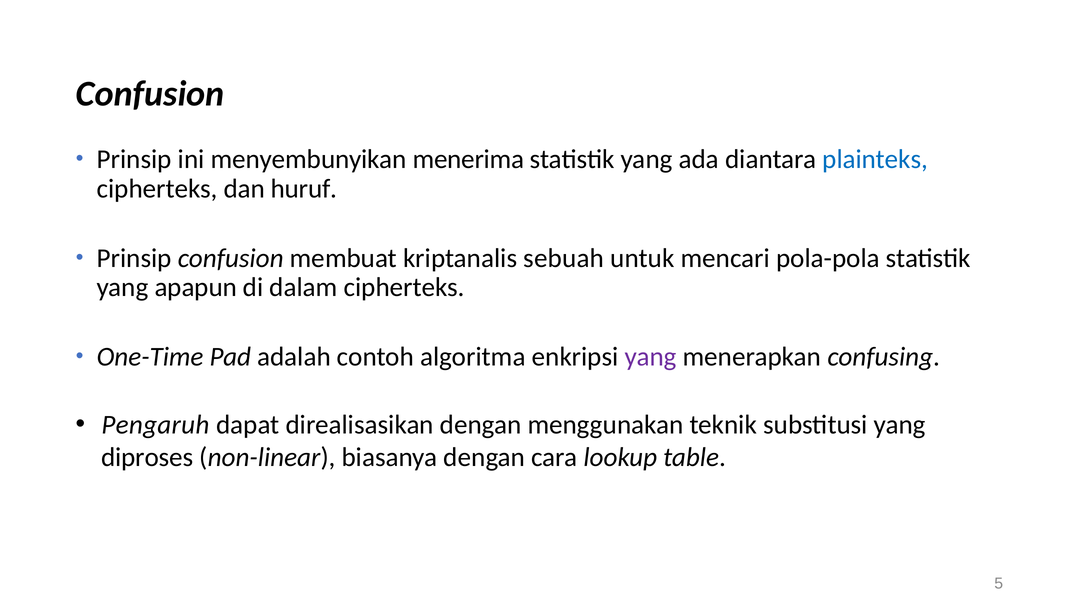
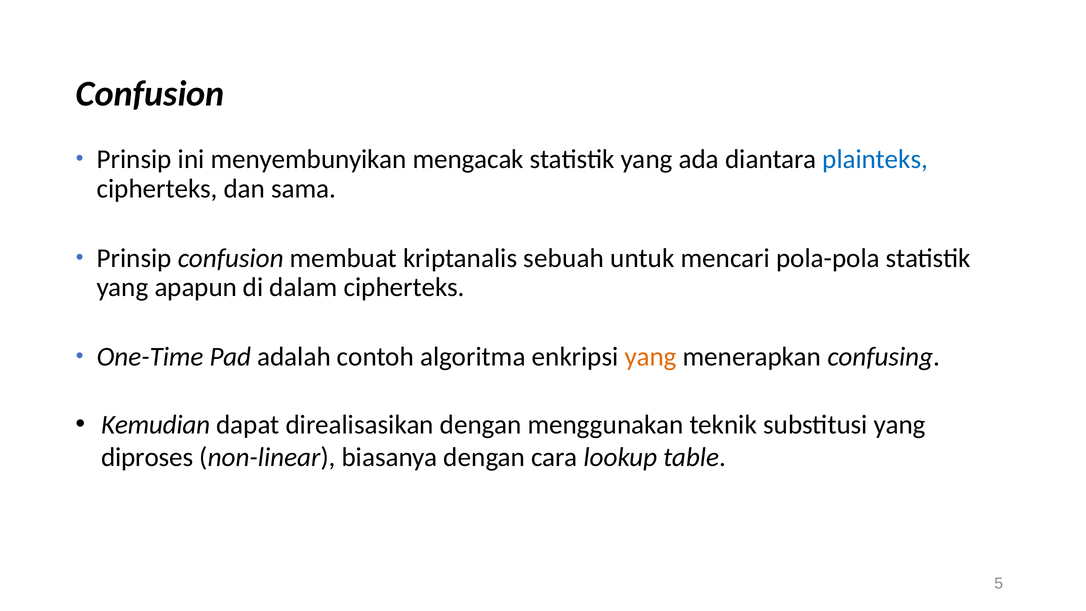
menerima: menerima -> mengacak (468, 159)
huruf: huruf -> sama (304, 189)
yang colour: purple -> orange (651, 357)
Pengaruh: Pengaruh -> Kemudian (156, 425)
